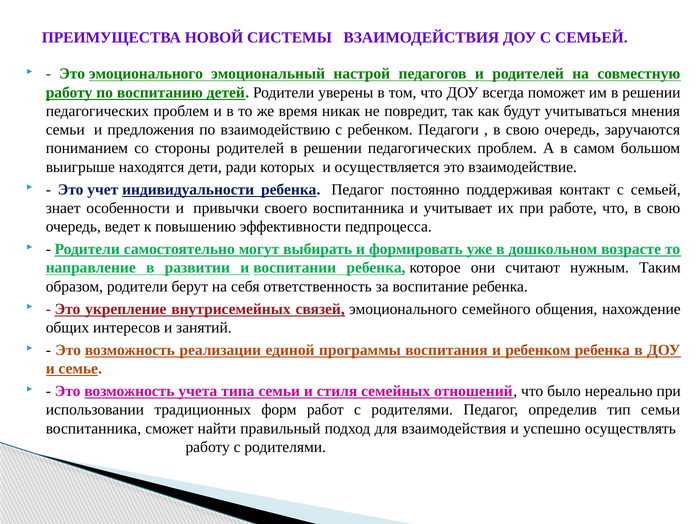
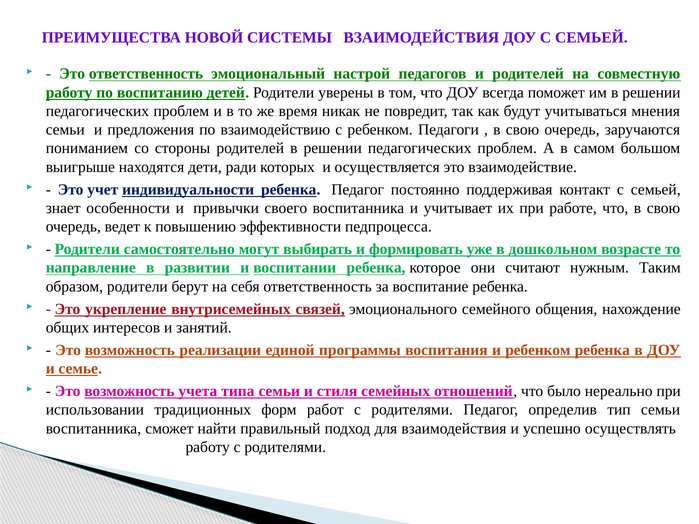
Это эмоционального: эмоционального -> ответственность (146, 74)
